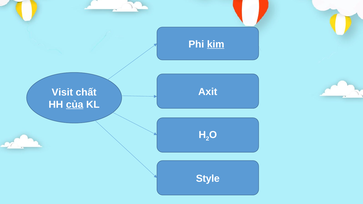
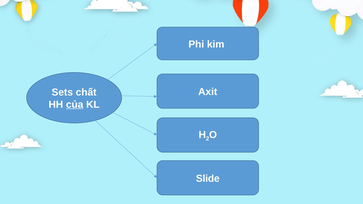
kim underline: present -> none (216, 44)
Visit: Visit -> Sets (62, 92)
Style: Style -> Slide (208, 179)
